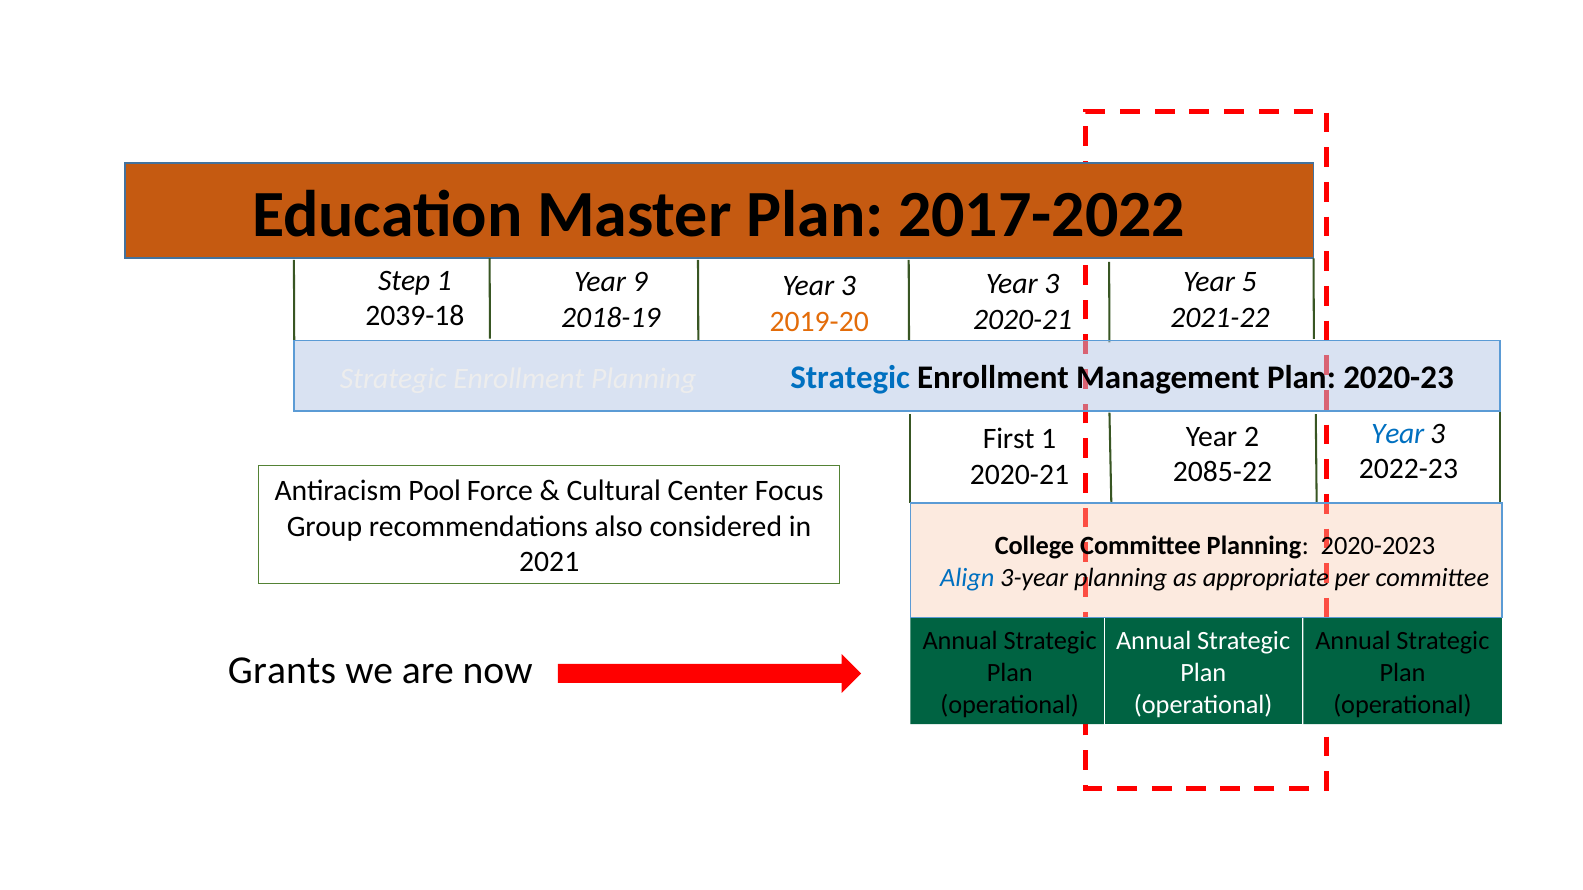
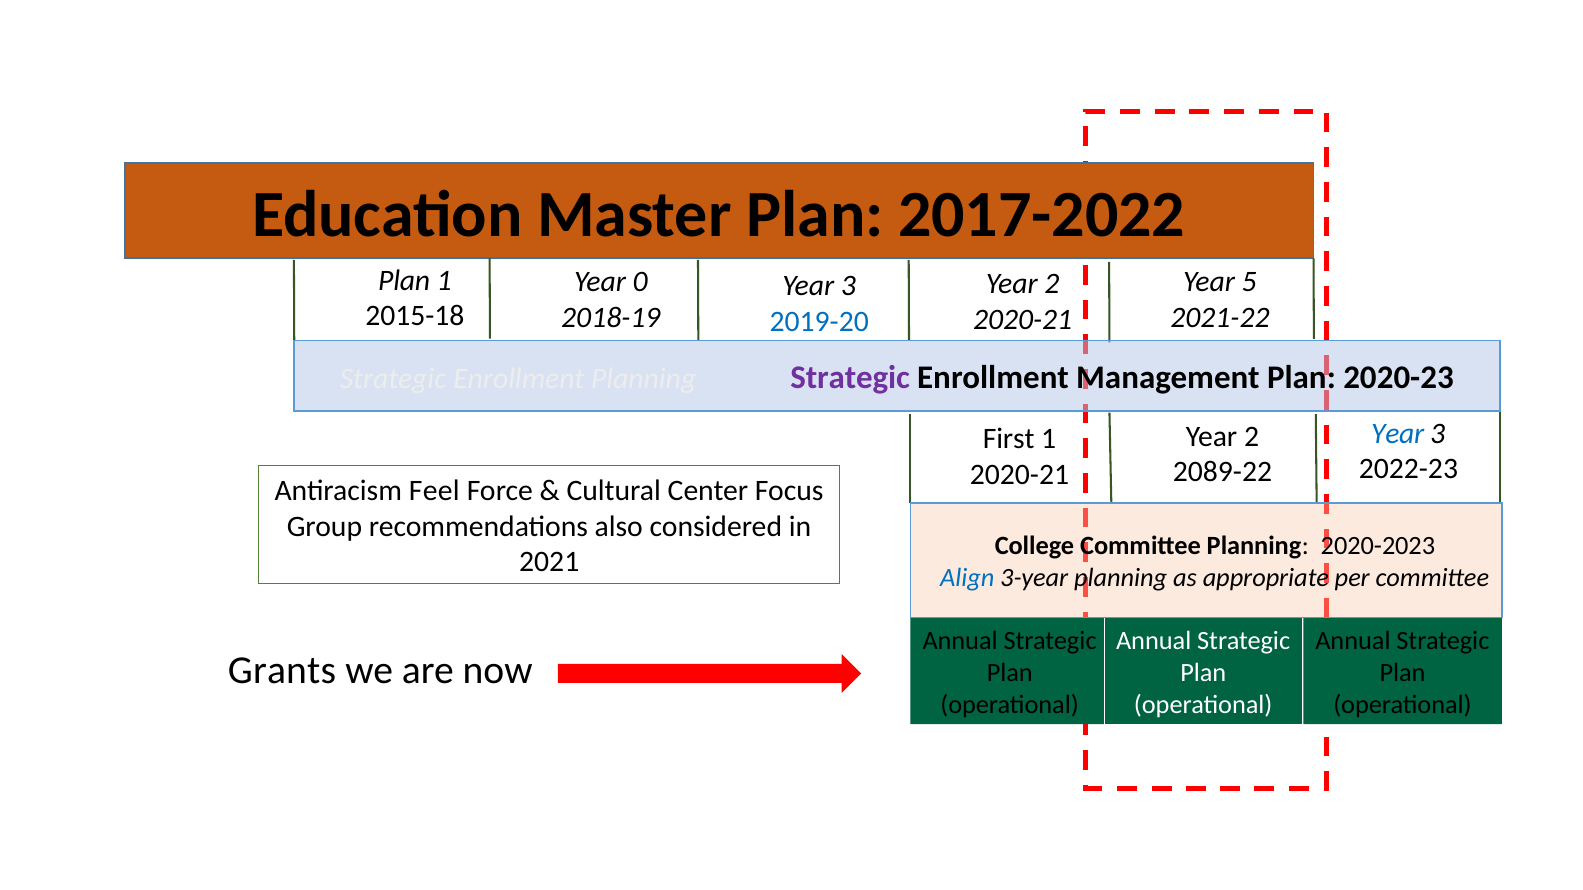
Step: Step -> Plan (404, 281)
9: 9 -> 0 (640, 282)
3: 3 -> 2 (1052, 284)
2039-18: 2039-18 -> 2015-18 (415, 316)
2019-20 colour: orange -> blue (819, 322)
Strategic colour: blue -> purple (850, 378)
2085-22: 2085-22 -> 2089-22 (1222, 472)
Pool: Pool -> Feel (434, 491)
